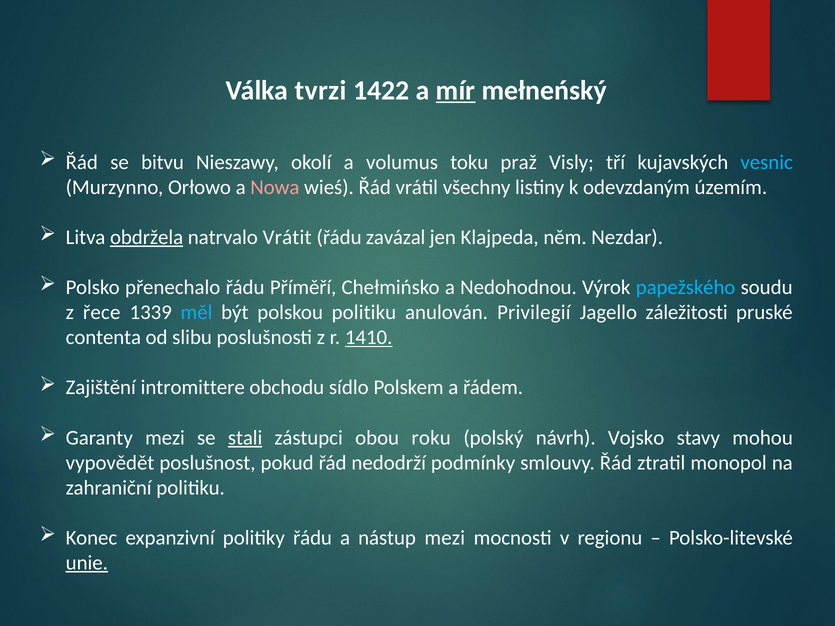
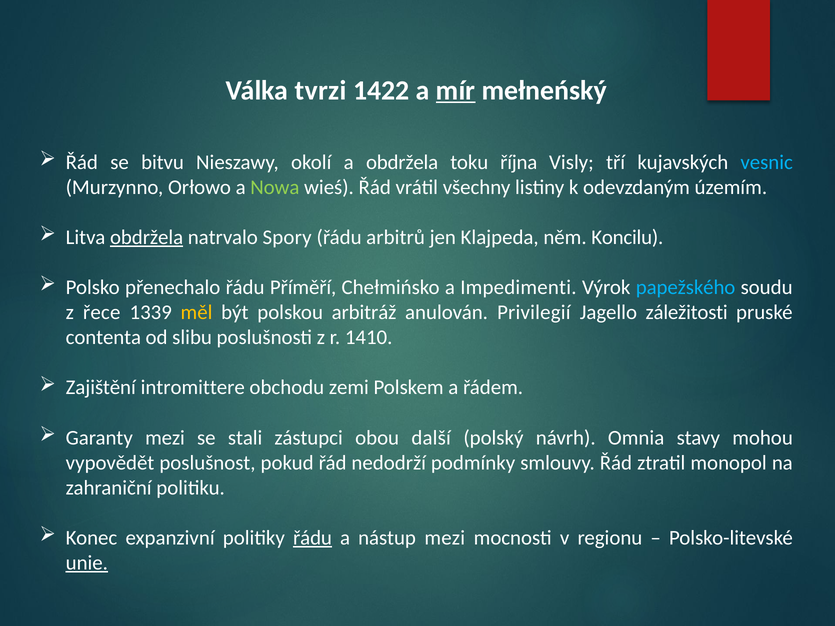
a volumus: volumus -> obdržela (402, 162)
praž: praž -> října (519, 162)
Nowa colour: pink -> light green (275, 187)
Vrátit: Vrátit -> Spory (287, 237)
zavázal: zavázal -> arbitrů (396, 237)
Nezdar: Nezdar -> Koncilu (627, 237)
Nedohodnou: Nedohodnou -> Impedimenti (518, 288)
měl colour: light blue -> yellow (197, 313)
polskou politiku: politiku -> arbitráž (364, 313)
1410 underline: present -> none (369, 338)
sídlo: sídlo -> zemi (349, 388)
stali underline: present -> none (245, 438)
roku: roku -> další (431, 438)
Vojsko: Vojsko -> Omnia (636, 438)
řádu underline: none -> present (313, 538)
